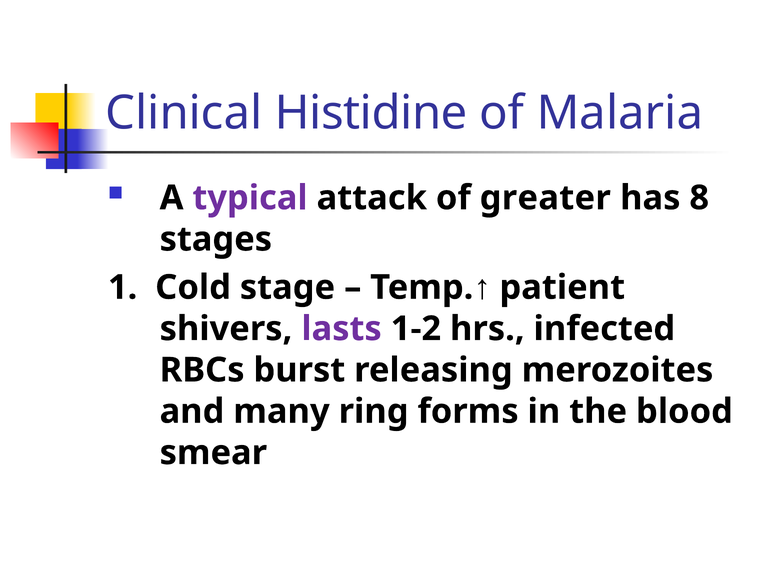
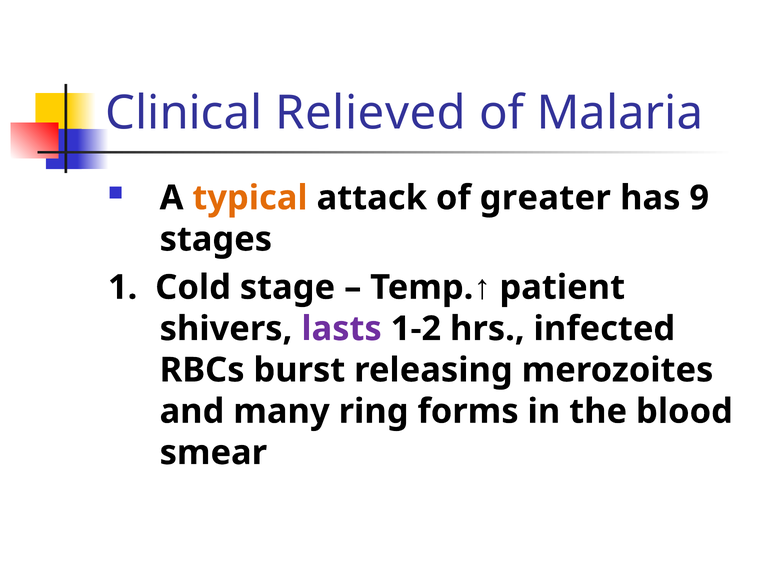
Histidine: Histidine -> Relieved (371, 113)
typical colour: purple -> orange (250, 198)
8: 8 -> 9 (699, 198)
